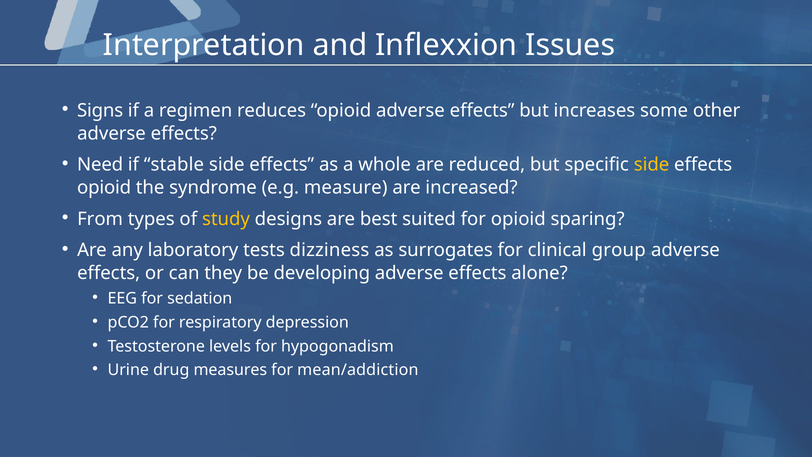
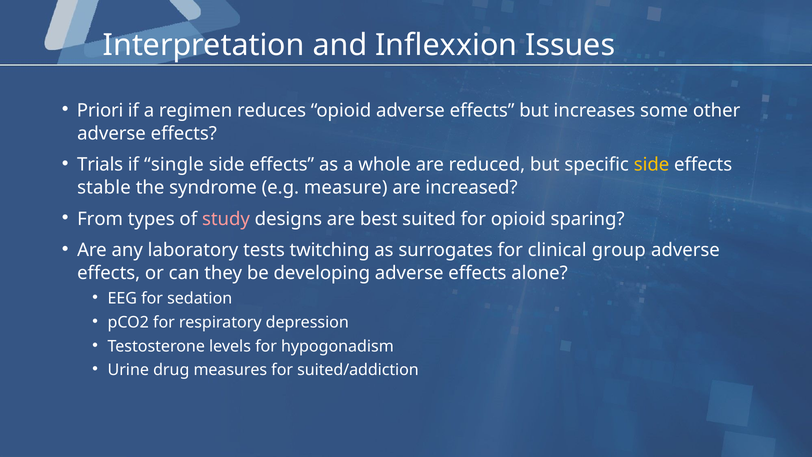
Signs: Signs -> Priori (100, 110)
Need: Need -> Trials (100, 165)
stable: stable -> single (174, 165)
opioid: opioid -> stable (104, 187)
study colour: yellow -> pink (226, 219)
dizziness: dizziness -> twitching (330, 250)
mean/addiction: mean/addiction -> suited/addiction (358, 370)
